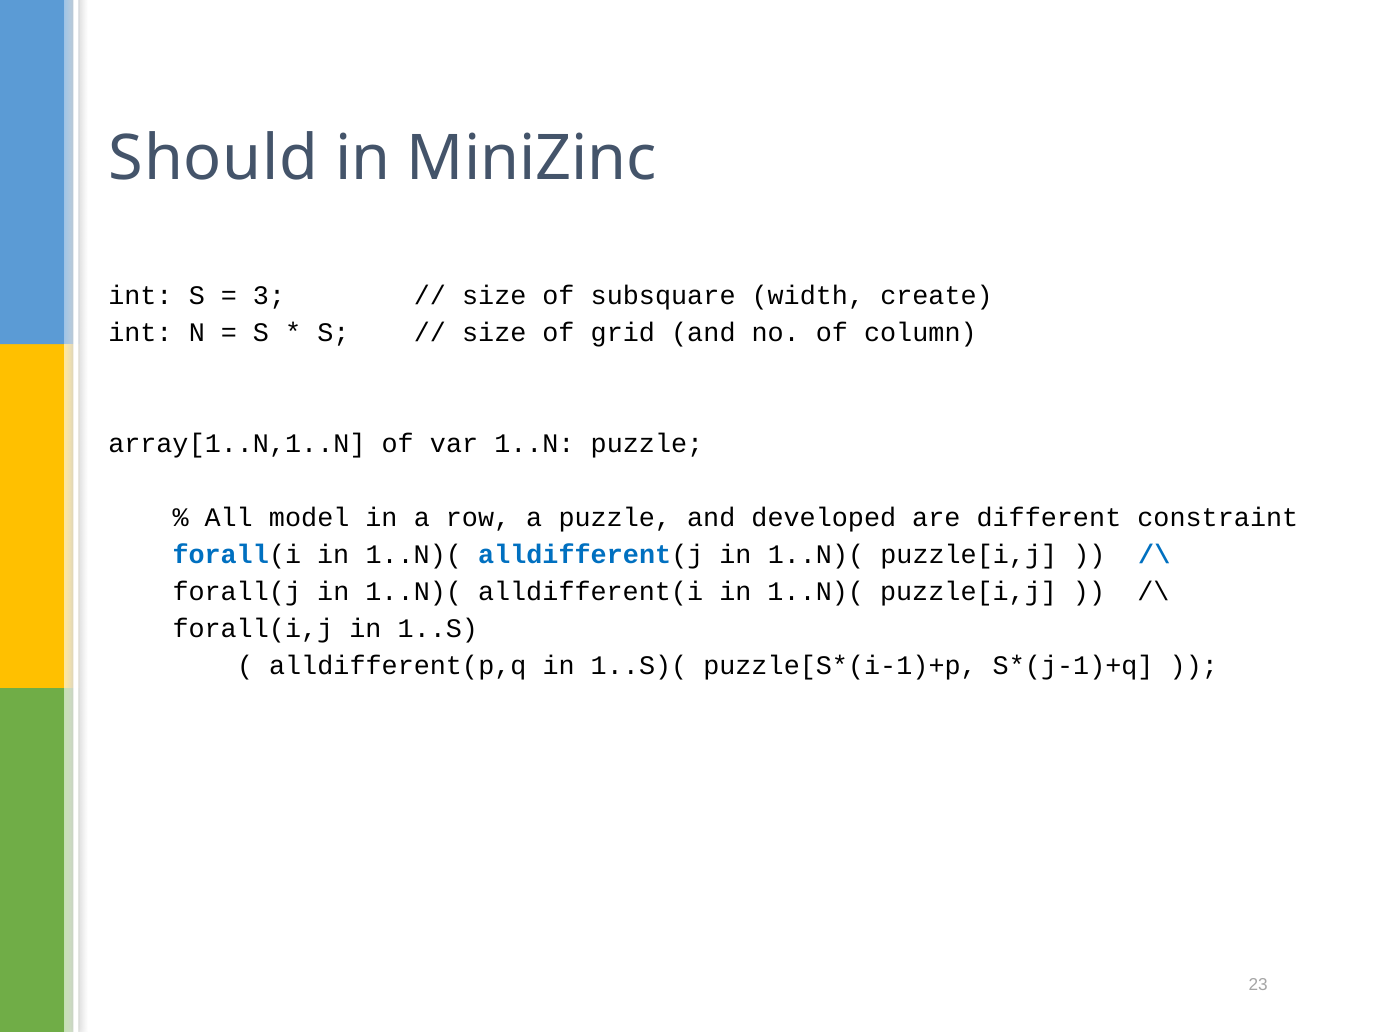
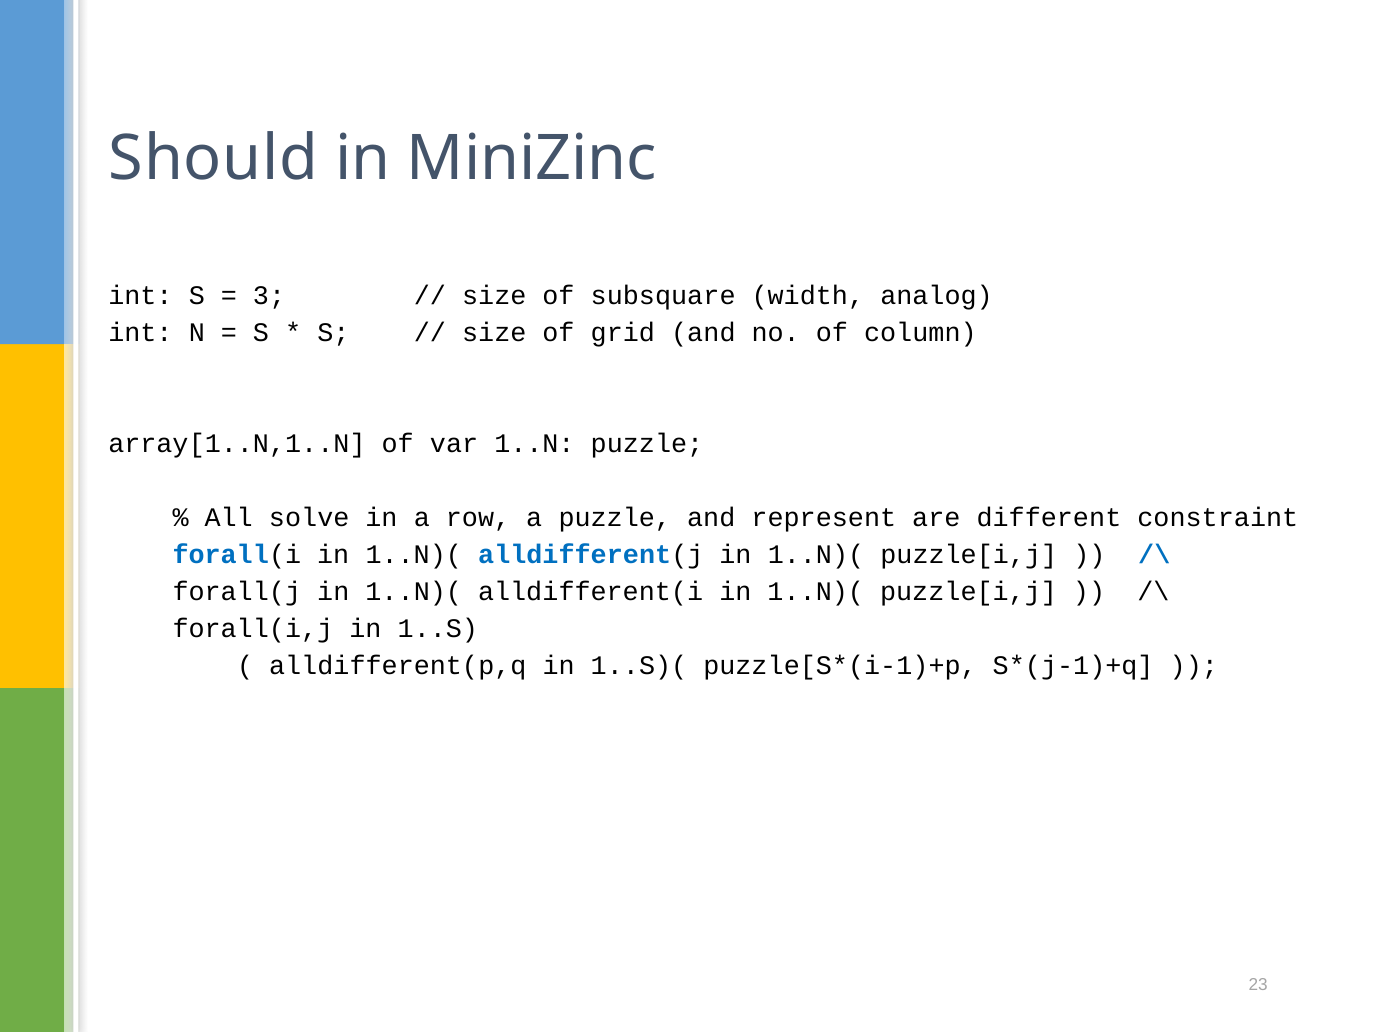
create: create -> analog (937, 296)
model: model -> solve (309, 518)
developed: developed -> represent (824, 518)
